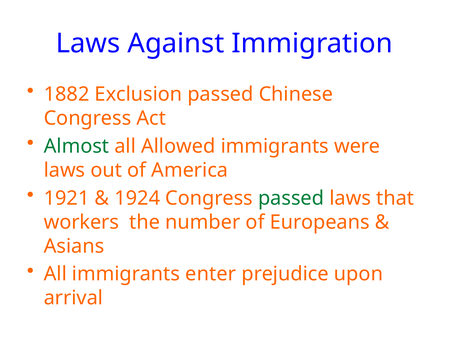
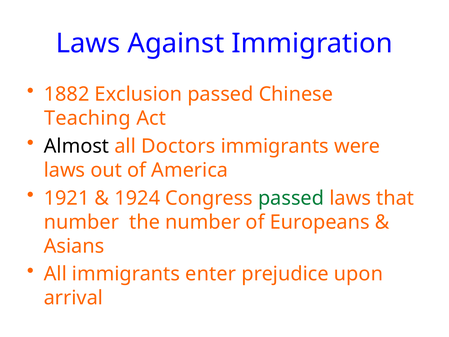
Congress: Congress -> Teaching (87, 118)
Almost colour: green -> black (76, 146)
Allowed: Allowed -> Doctors (178, 146)
workers: workers -> number (81, 222)
